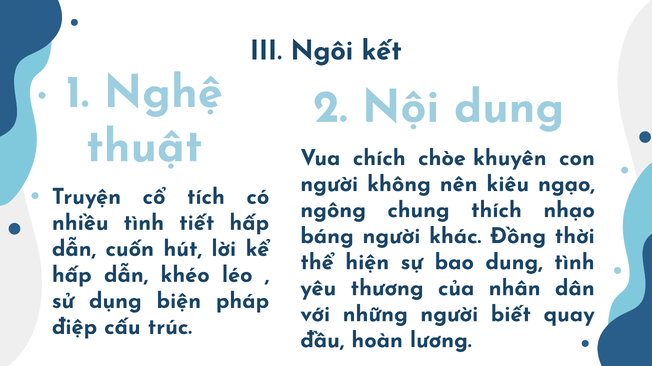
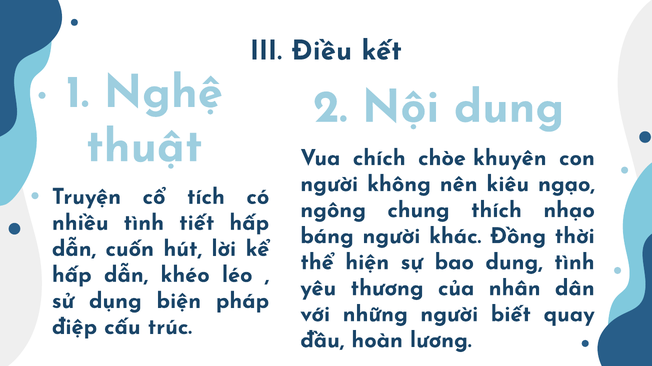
Ngôi: Ngôi -> Điều (322, 51)
